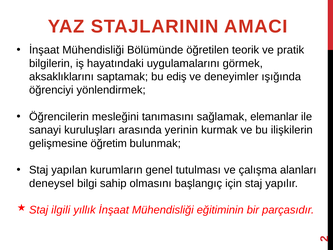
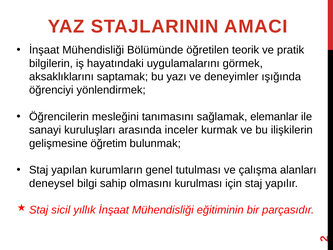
ediş: ediş -> yazı (176, 77)
yerinin: yerinin -> inceler (181, 130)
başlangıç: başlangıç -> kurulması (198, 183)
ilgili: ilgili -> sicil (61, 210)
